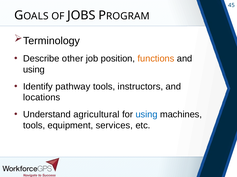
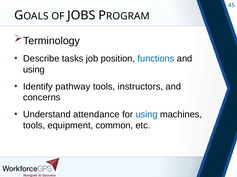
other: other -> tasks (73, 59)
functions colour: orange -> blue (156, 59)
locations: locations -> concerns (42, 98)
agricultural: agricultural -> attendance (96, 115)
services: services -> common (114, 126)
